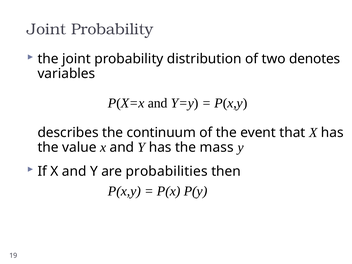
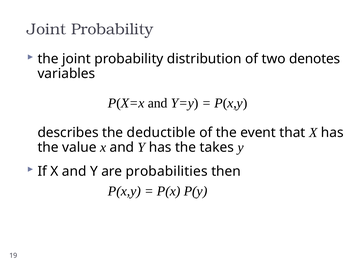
continuum: continuum -> deductible (161, 133)
mass: mass -> takes (217, 147)
